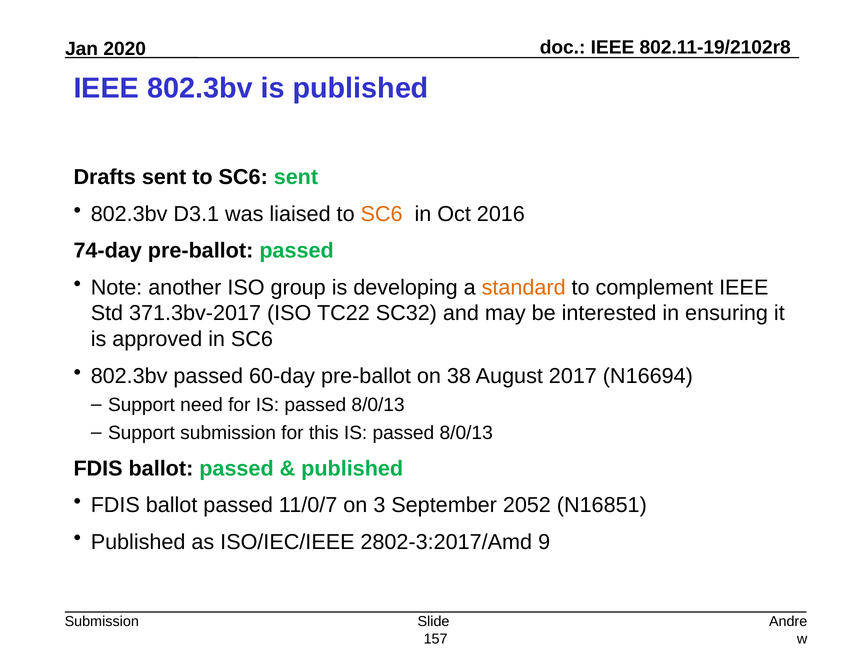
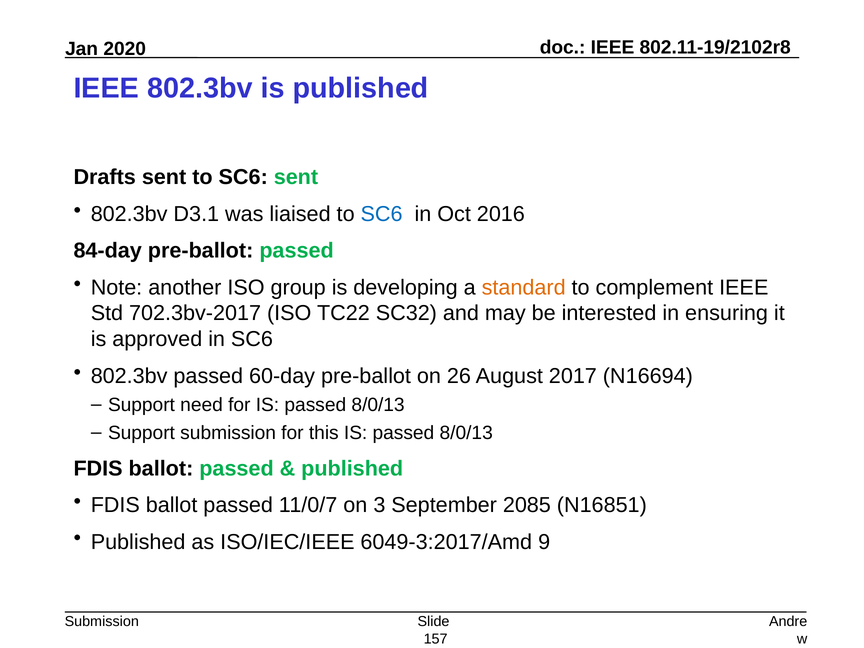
SC6 colour: orange -> blue (382, 214)
74-day: 74-day -> 84-day (108, 251)
371.3bv-2017: 371.3bv-2017 -> 702.3bv-2017 (195, 313)
38: 38 -> 26 (459, 376)
2052: 2052 -> 2085 (527, 505)
2802-3:2017/Amd: 2802-3:2017/Amd -> 6049-3:2017/Amd (446, 542)
